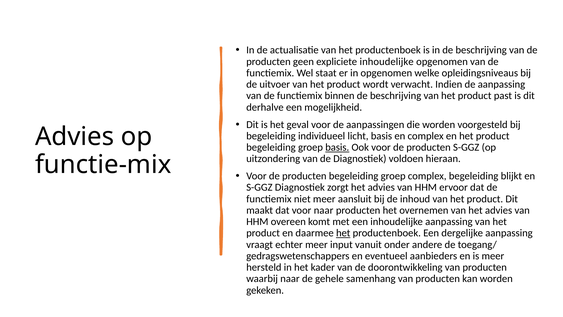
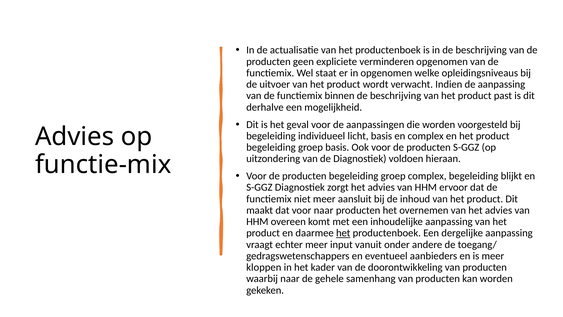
expliciete inhoudelijke: inhoudelijke -> verminderen (387, 62)
basis underline: present -> none (337, 147)
hersteld: hersteld -> kloppen (264, 267)
